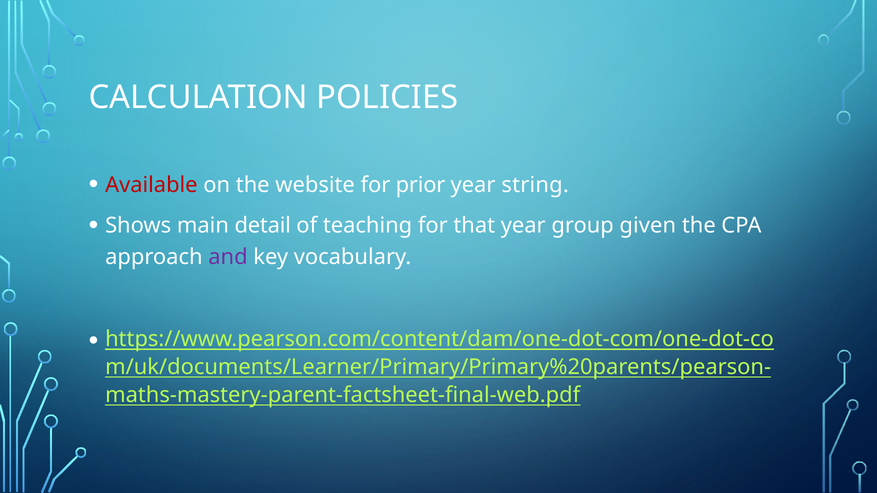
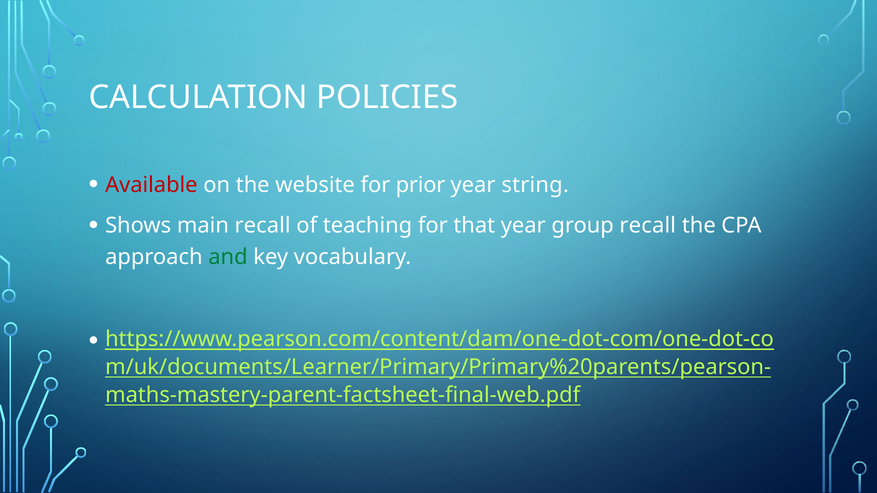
main detail: detail -> recall (263, 226)
group given: given -> recall (648, 226)
and colour: purple -> green (228, 257)
